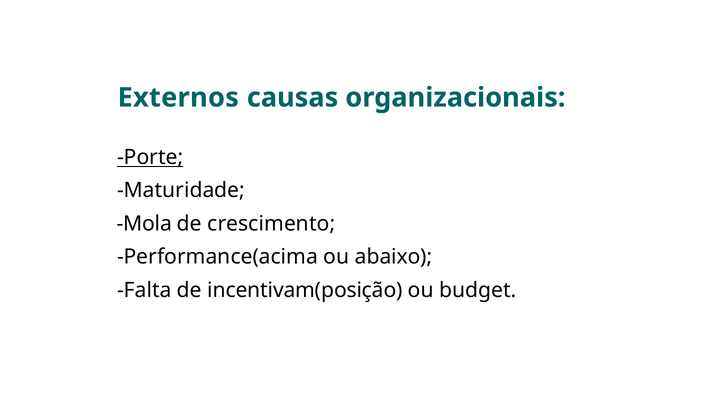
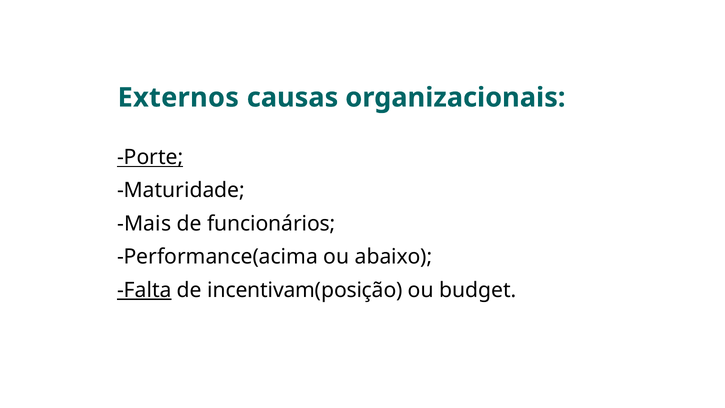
Mola: Mola -> Mais (144, 224)
crescimento: crescimento -> funcionários (271, 224)
Falta underline: none -> present (144, 290)
